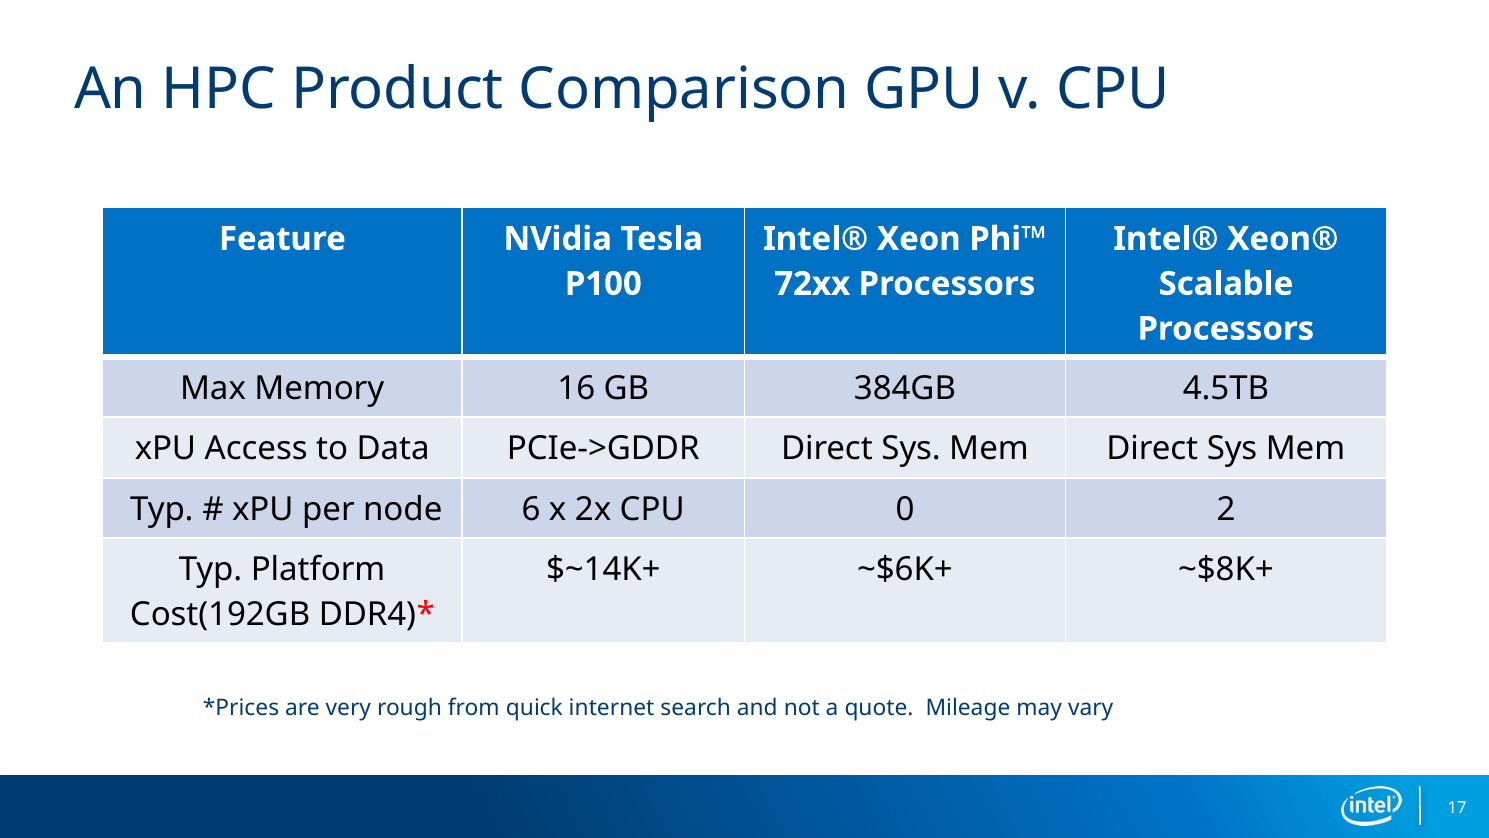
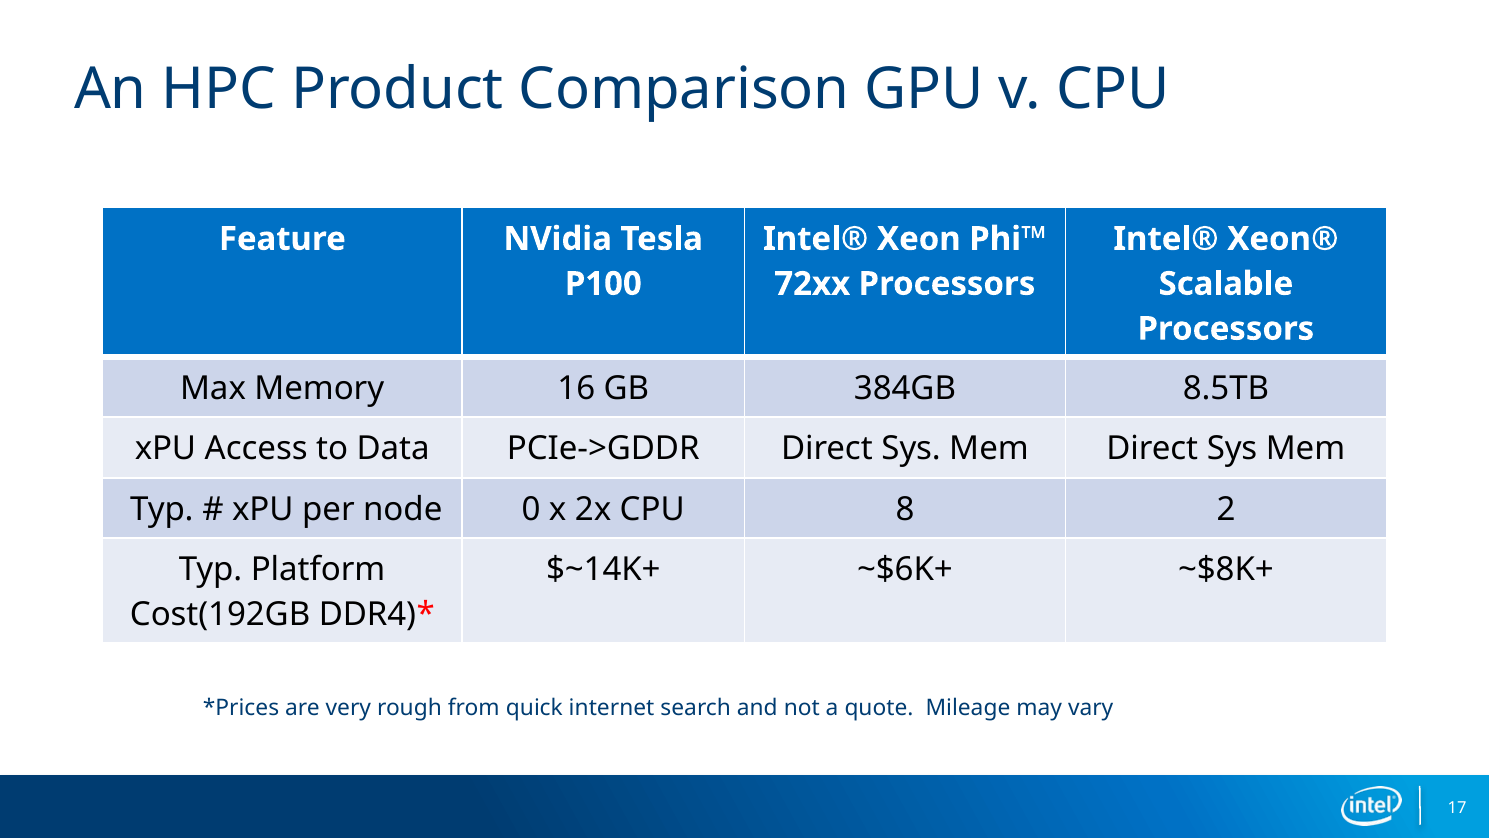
4.5TB: 4.5TB -> 8.5TB (1226, 388)
6: 6 -> 0 (531, 509)
0: 0 -> 8 (905, 509)
